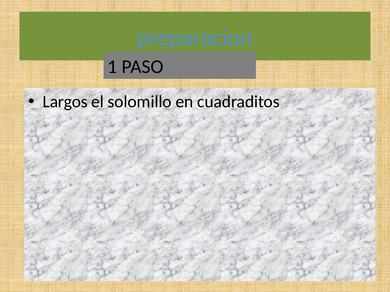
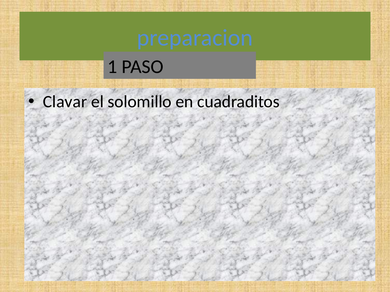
Largos: Largos -> Clavar (65, 102)
